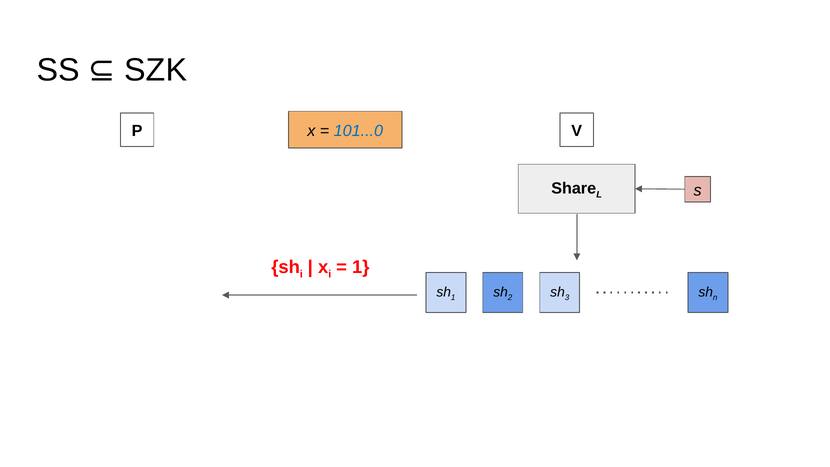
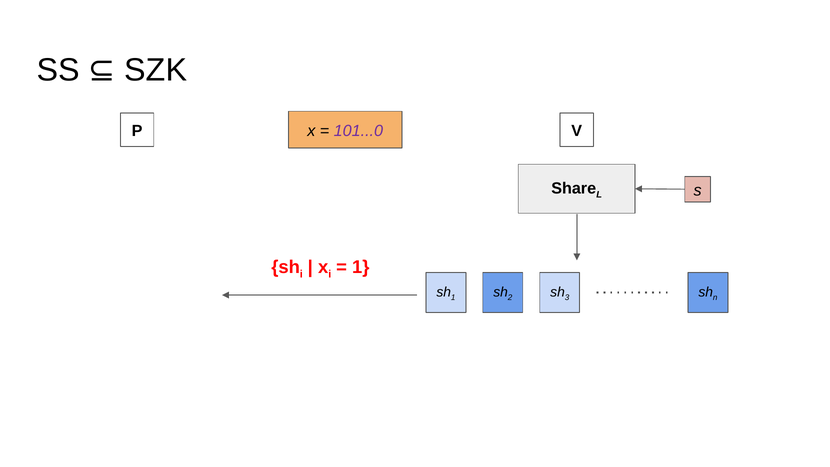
101...0 colour: blue -> purple (358, 131)
